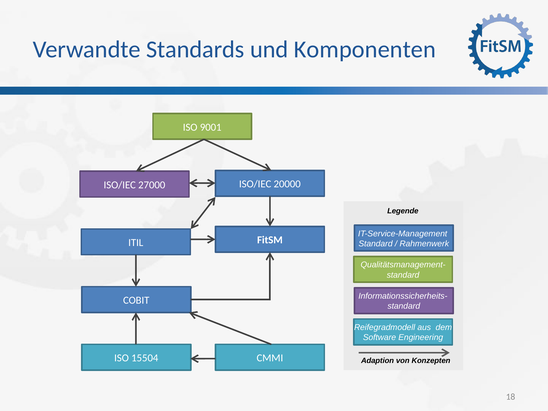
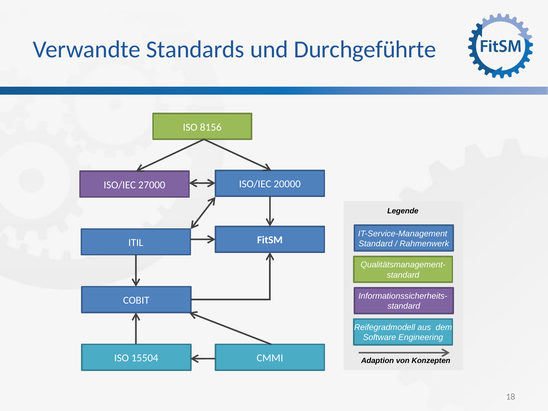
Komponenten: Komponenten -> Durchgeführte (365, 50)
9001: 9001 -> 8156 (211, 127)
